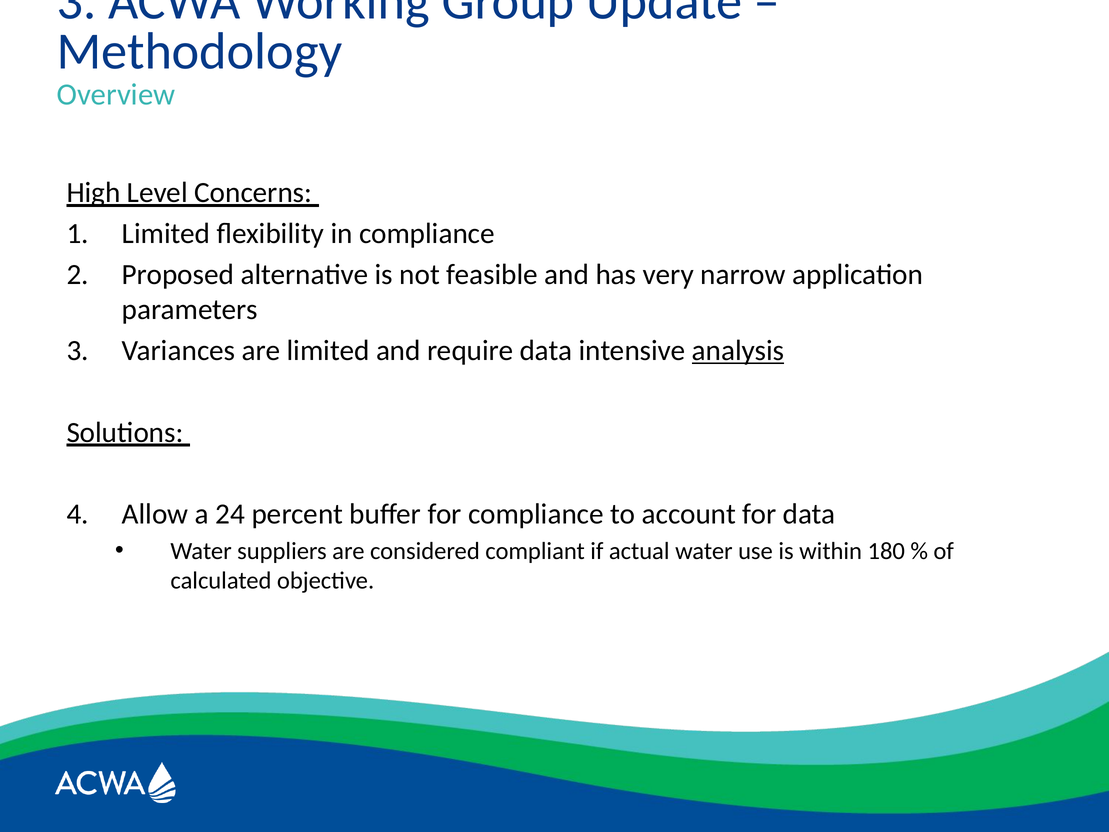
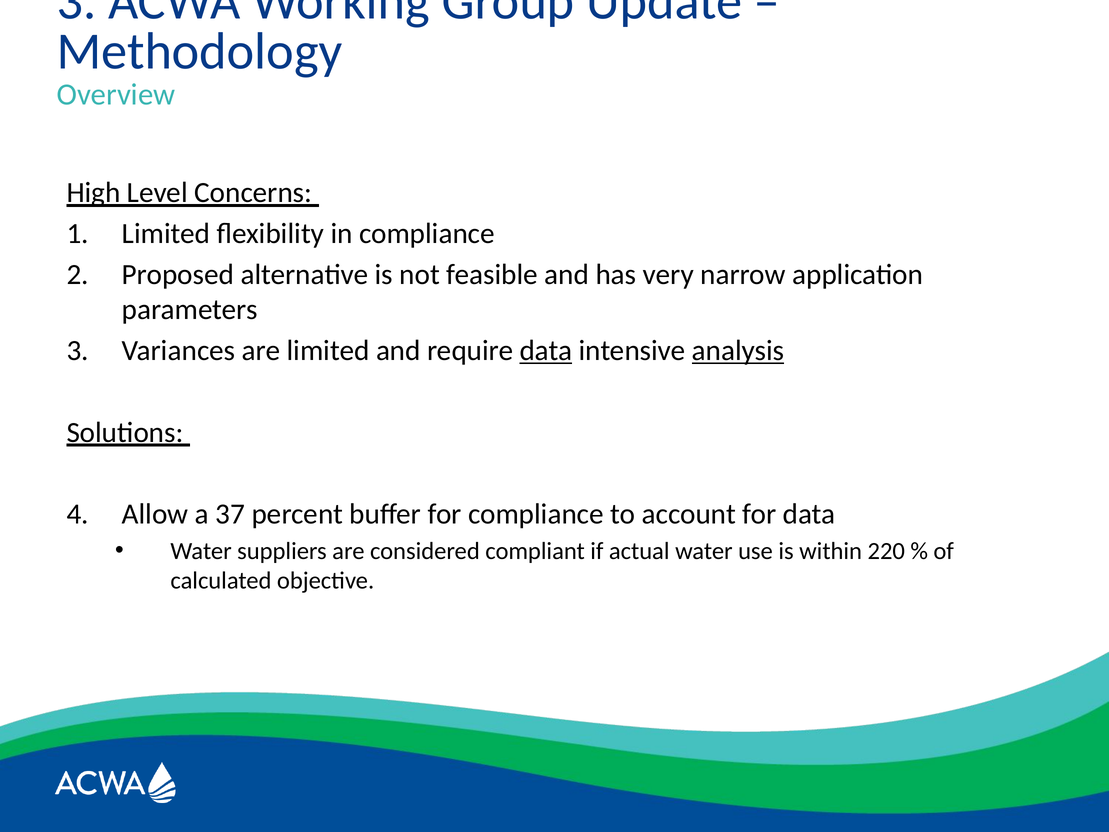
data underline: none -> present (546, 351)
24: 24 -> 37 (230, 514)
180: 180 -> 220 (886, 551)
